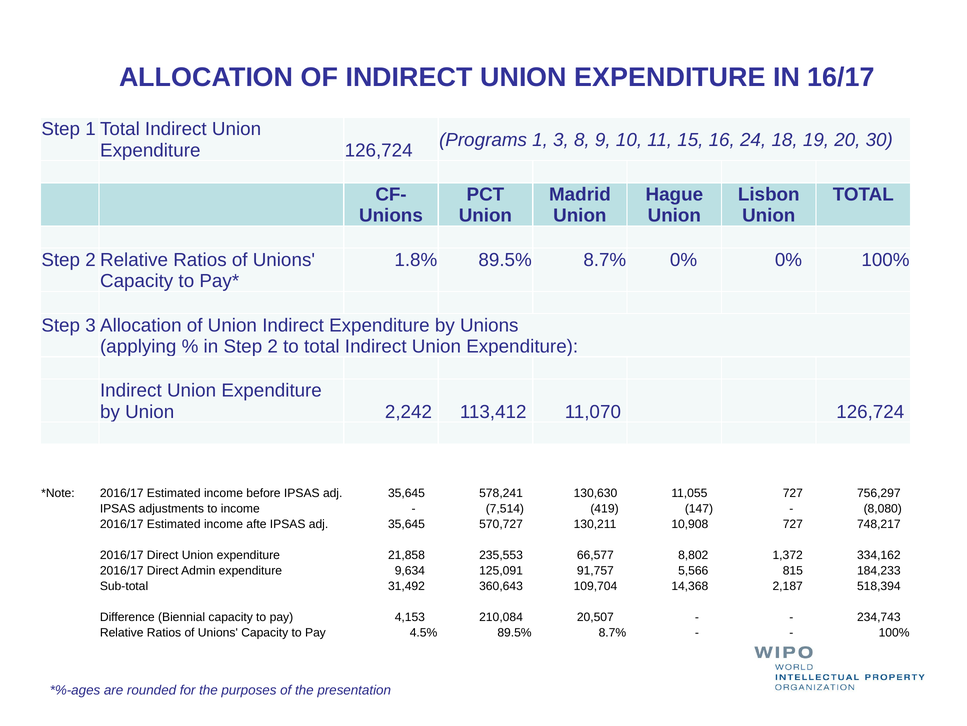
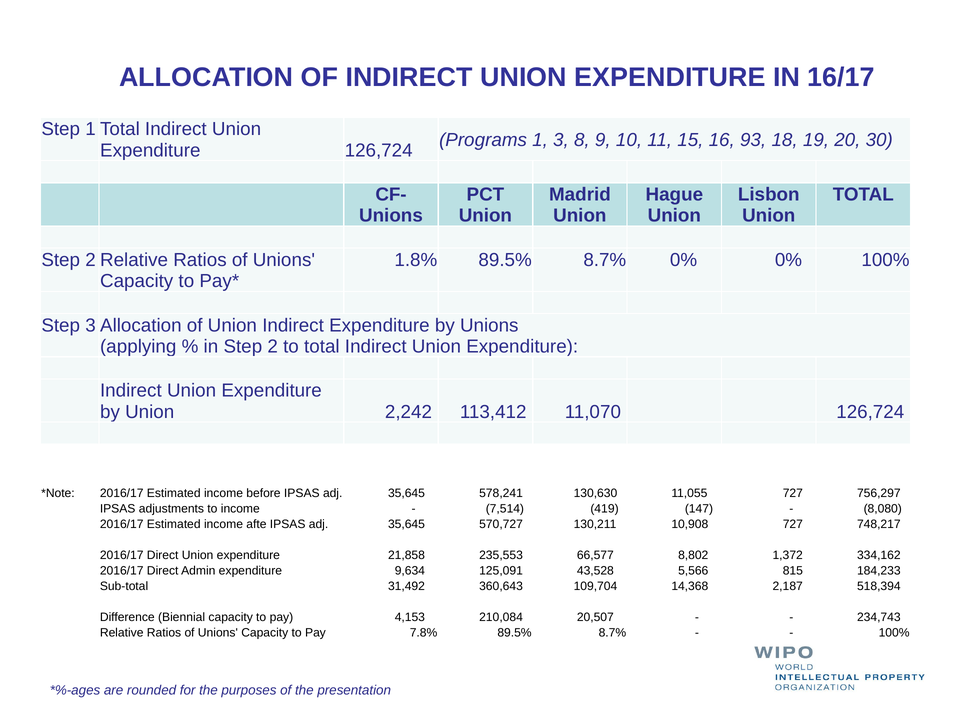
24: 24 -> 93 (753, 140)
91,757: 91,757 -> 43,528 (595, 570)
4.5%: 4.5% -> 7.8% (424, 632)
